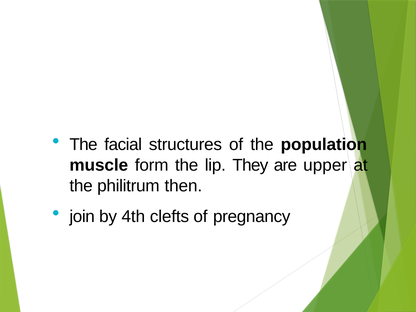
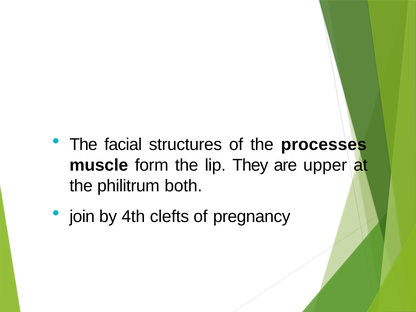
population: population -> processes (324, 145)
then: then -> both (183, 186)
